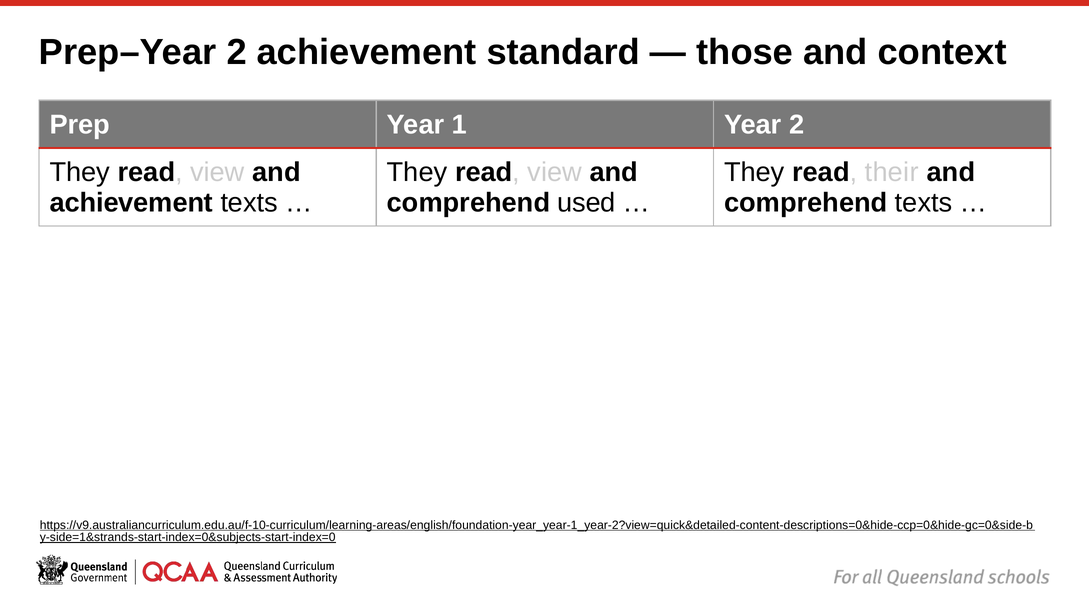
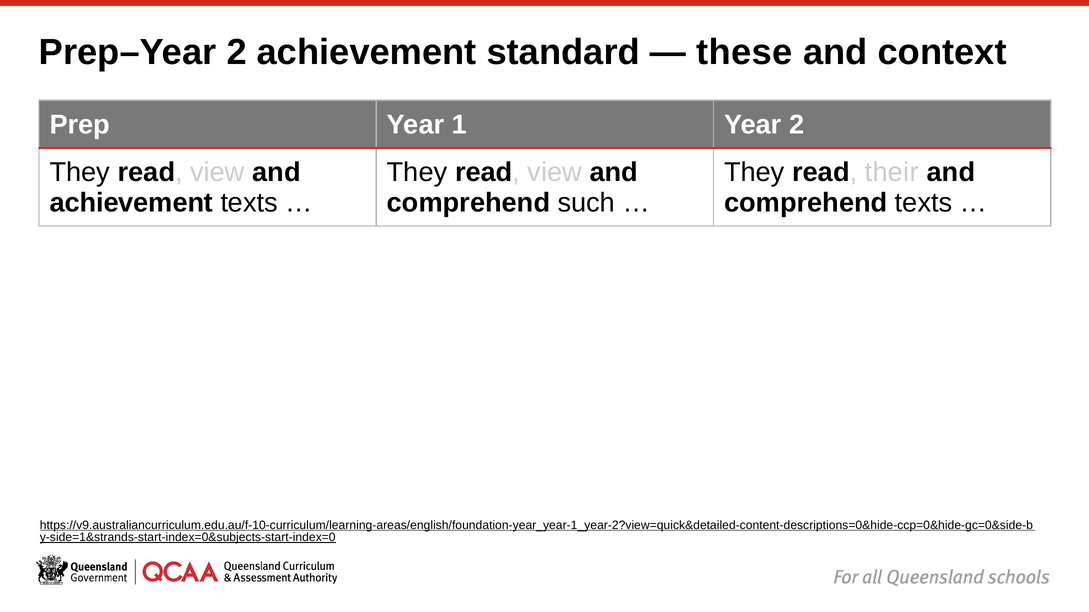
those: those -> these (744, 52)
used: used -> such (586, 203)
